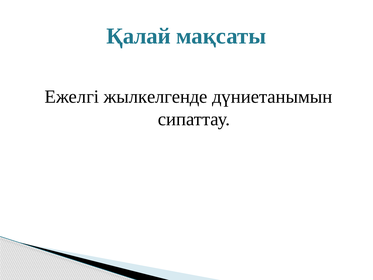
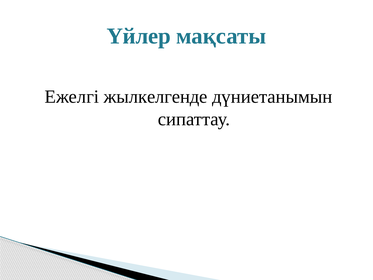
Қалай: Қалай -> Үйлер (139, 36)
